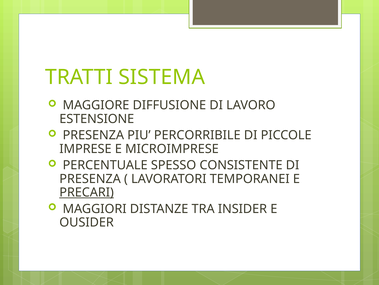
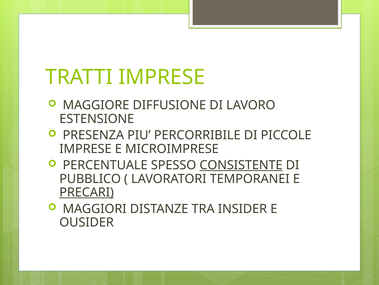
TRATTI SISTEMA: SISTEMA -> IMPRESE (162, 77)
CONSISTENTE underline: none -> present (241, 165)
PRESENZA: PRESENZA -> PUBBLICO (90, 178)
